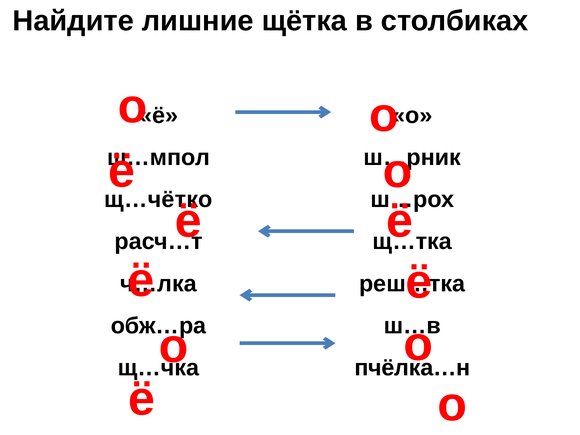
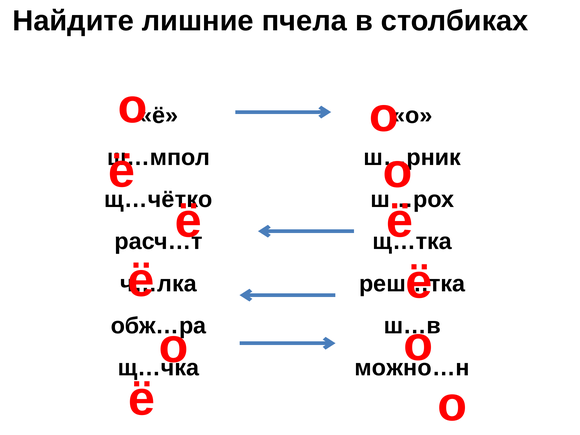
щётка: щётка -> пчела (304, 21)
пчёлка…н: пчёлка…н -> можно…н (412, 368)
